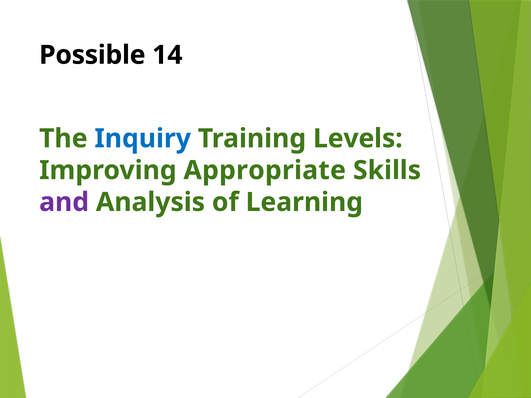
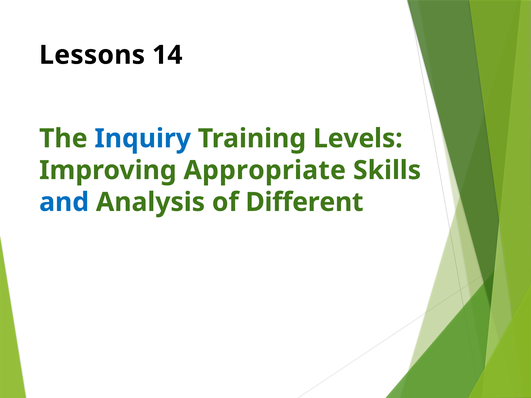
Possible: Possible -> Lessons (92, 55)
and colour: purple -> blue (64, 202)
Learning: Learning -> Different (304, 202)
